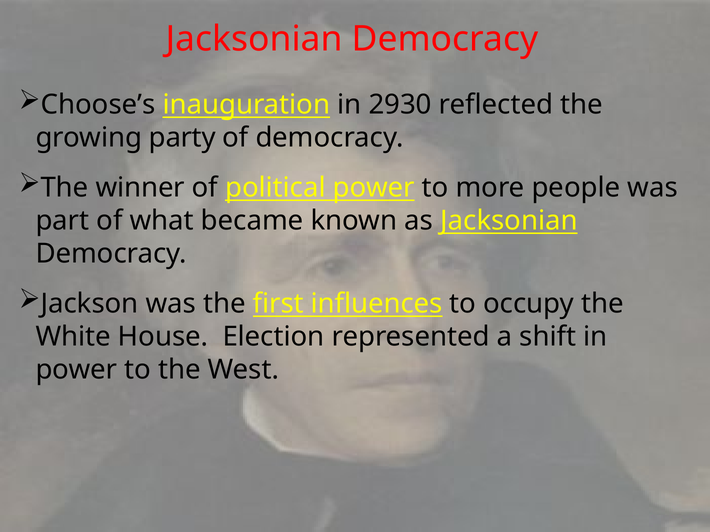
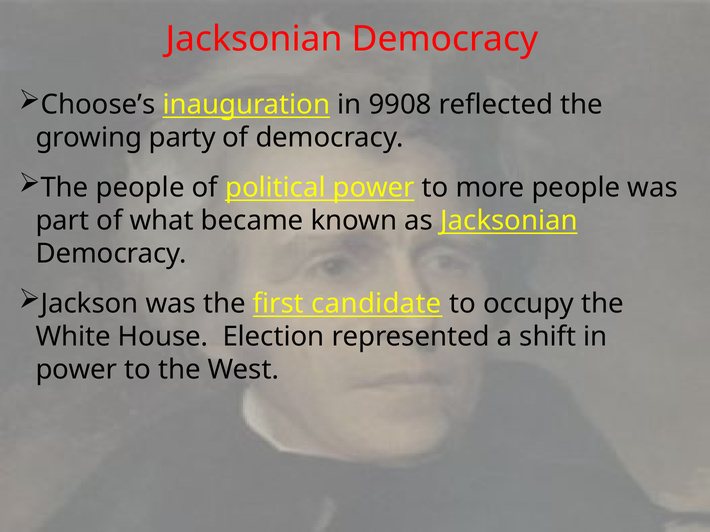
2930: 2930 -> 9908 (400, 105)
The winner: winner -> people (140, 188)
influences: influences -> candidate (376, 304)
